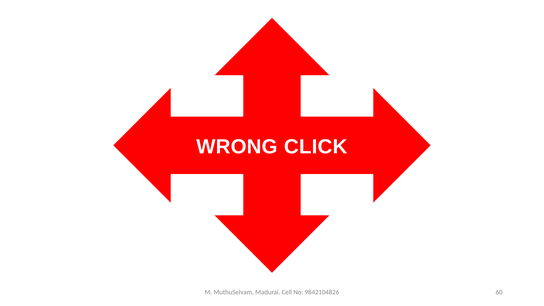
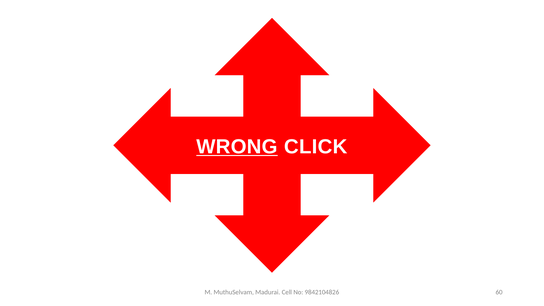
WRONG underline: none -> present (237, 147)
